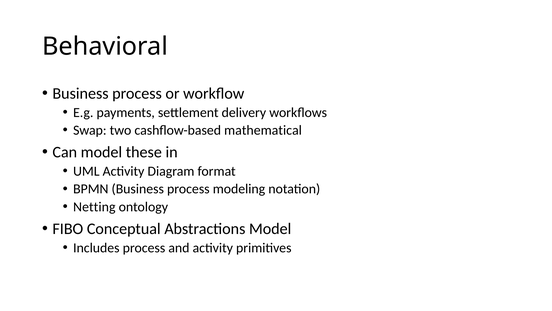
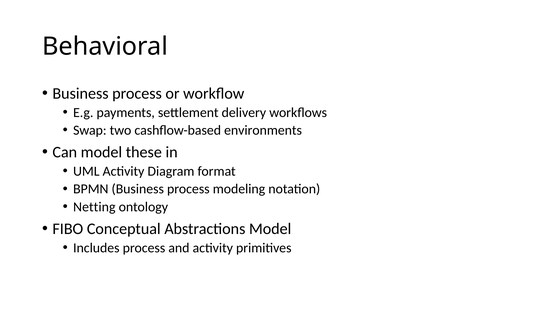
mathematical: mathematical -> environments (263, 130)
